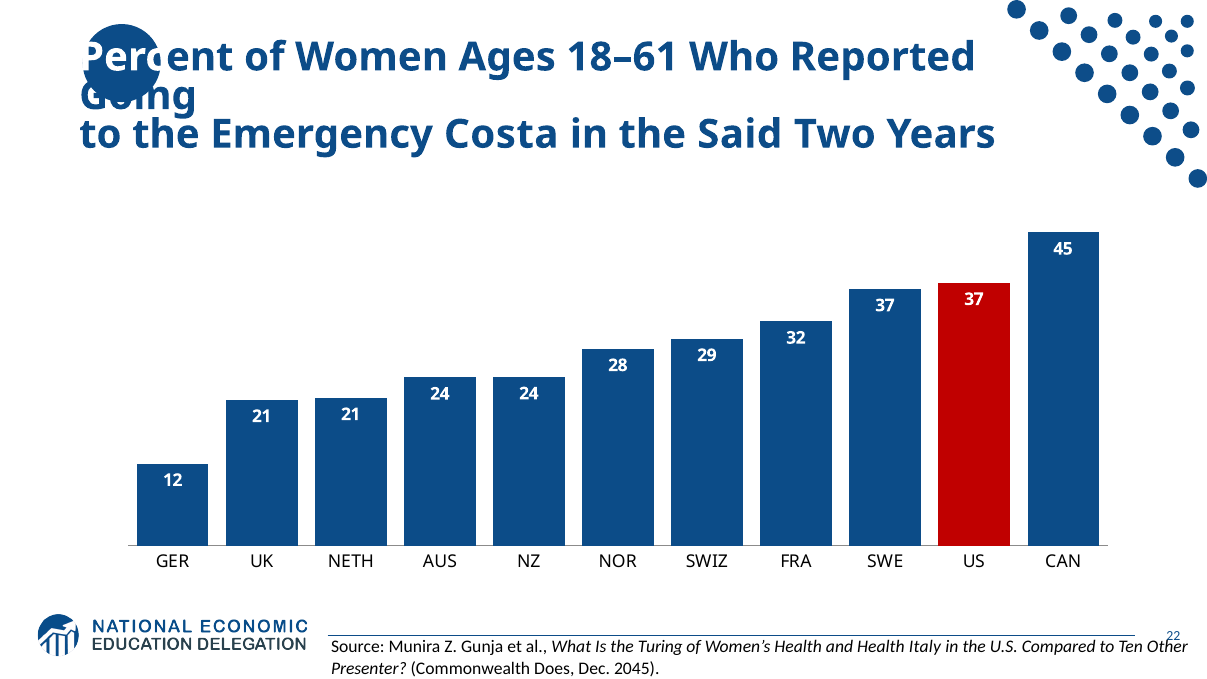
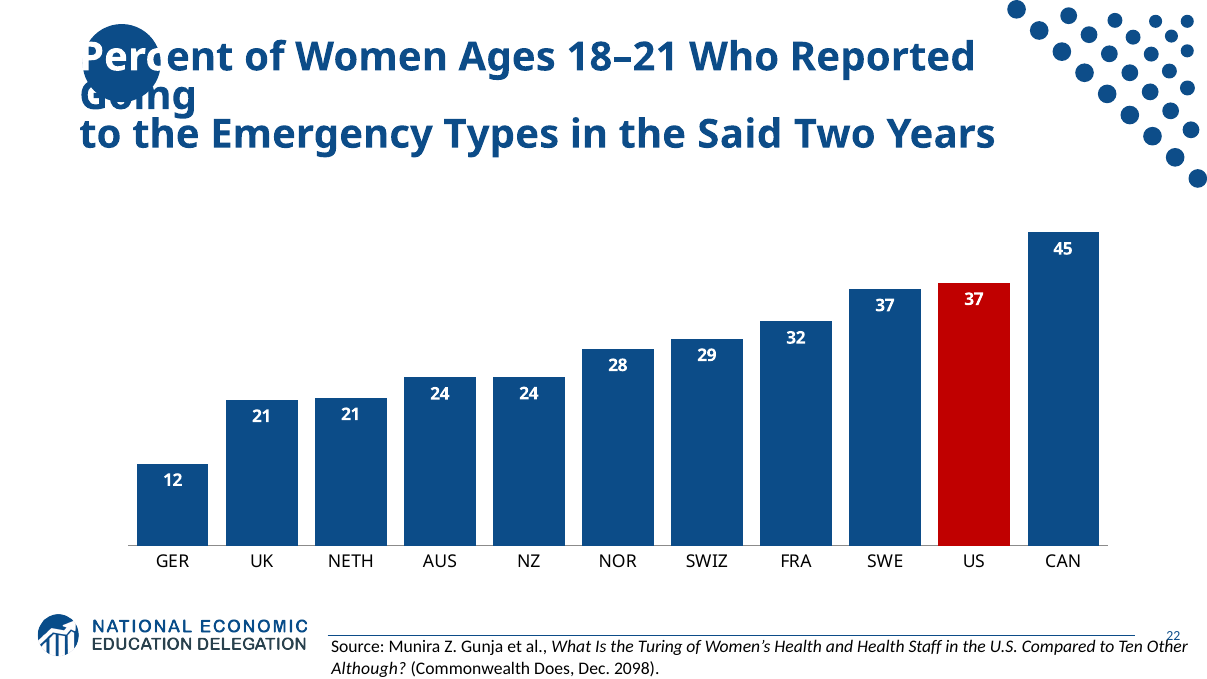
18–61: 18–61 -> 18–21 (622, 57)
Costa: Costa -> Types (501, 134)
Italy: Italy -> Staff (925, 647)
Presenter: Presenter -> Although (369, 668)
2045: 2045 -> 2098 (637, 668)
